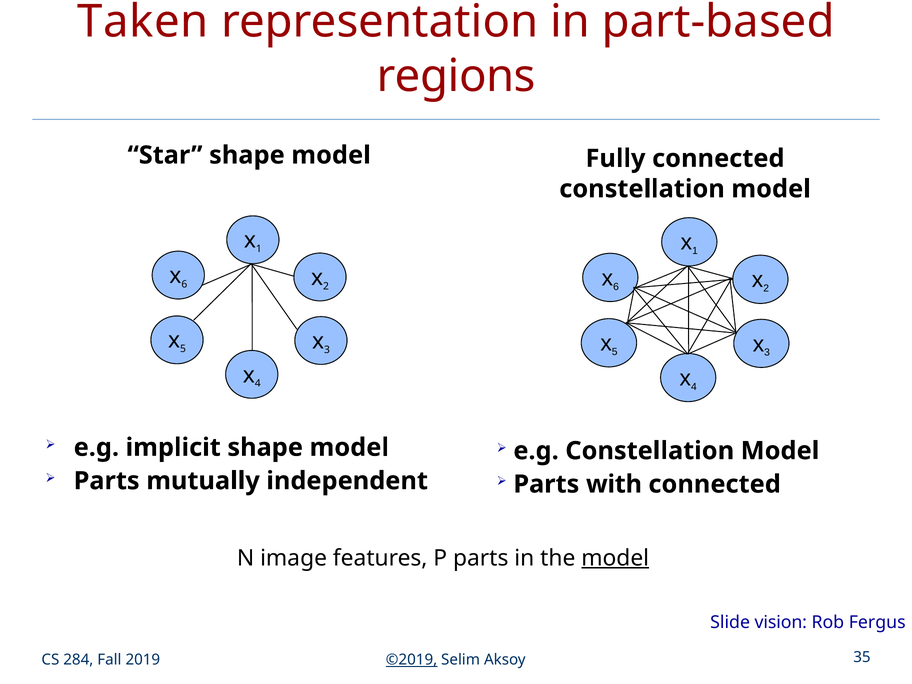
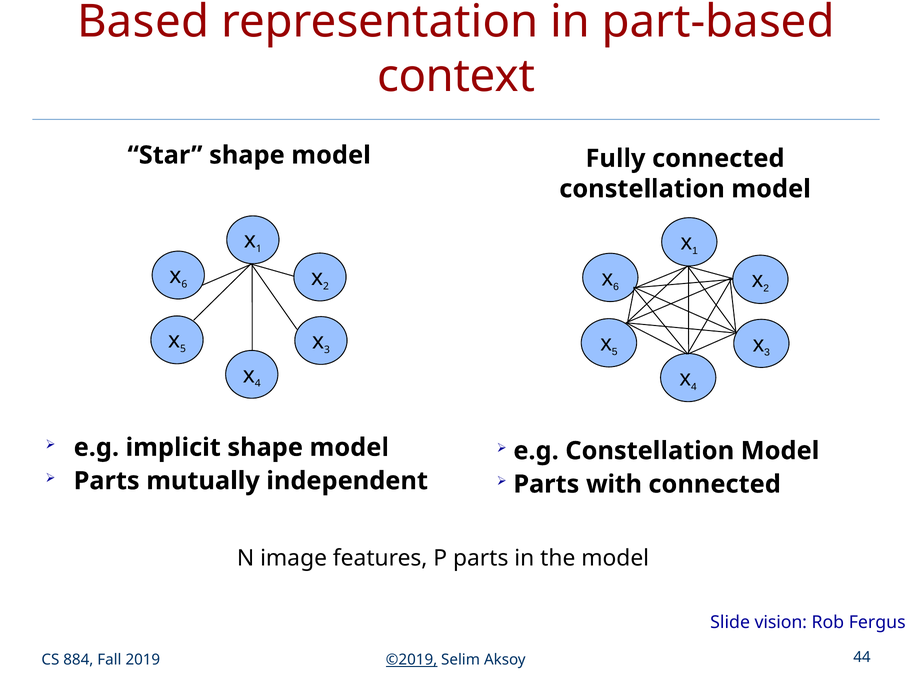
Taken: Taken -> Based (143, 22)
regions: regions -> context (456, 76)
model underline: present -> none (615, 558)
284: 284 -> 884 (78, 660)
35: 35 -> 44 (862, 657)
